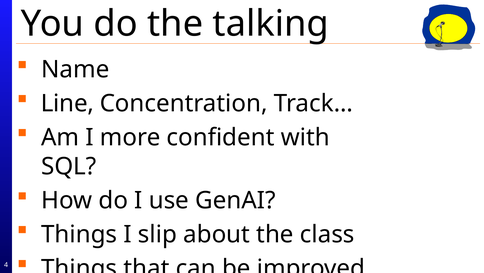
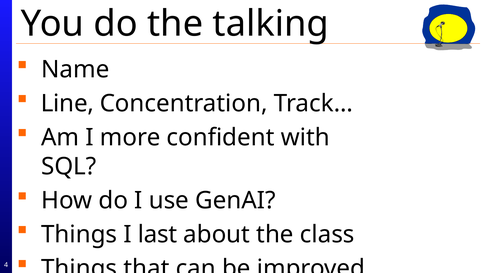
slip: slip -> last (158, 234)
